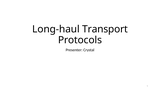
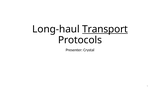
Transport underline: none -> present (105, 29)
